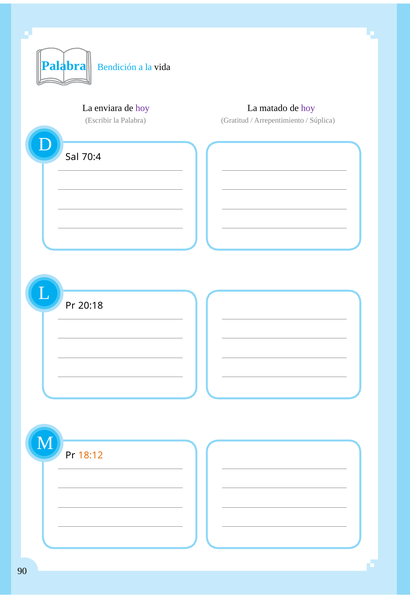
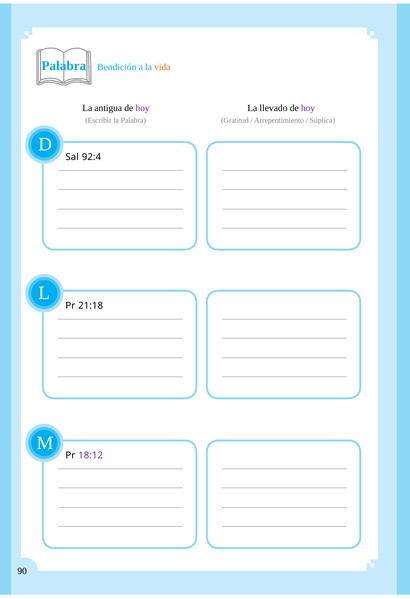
vida colour: black -> orange (162, 67)
enviara: enviara -> antigua (108, 108)
matado: matado -> llevado (273, 108)
70:4: 70:4 -> 92:4 (91, 157)
20:18: 20:18 -> 21:18 (91, 306)
18:12 colour: orange -> purple (91, 456)
